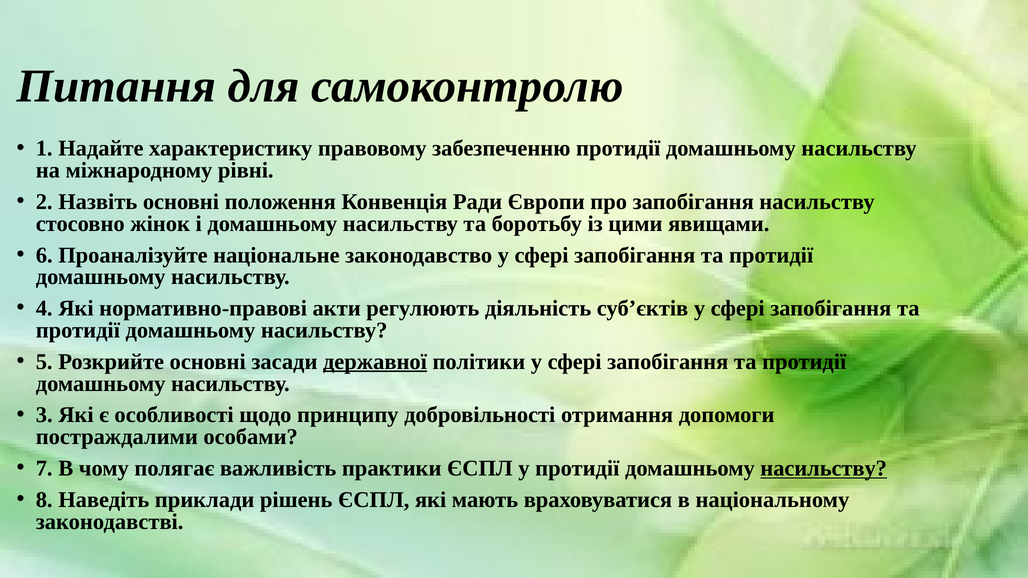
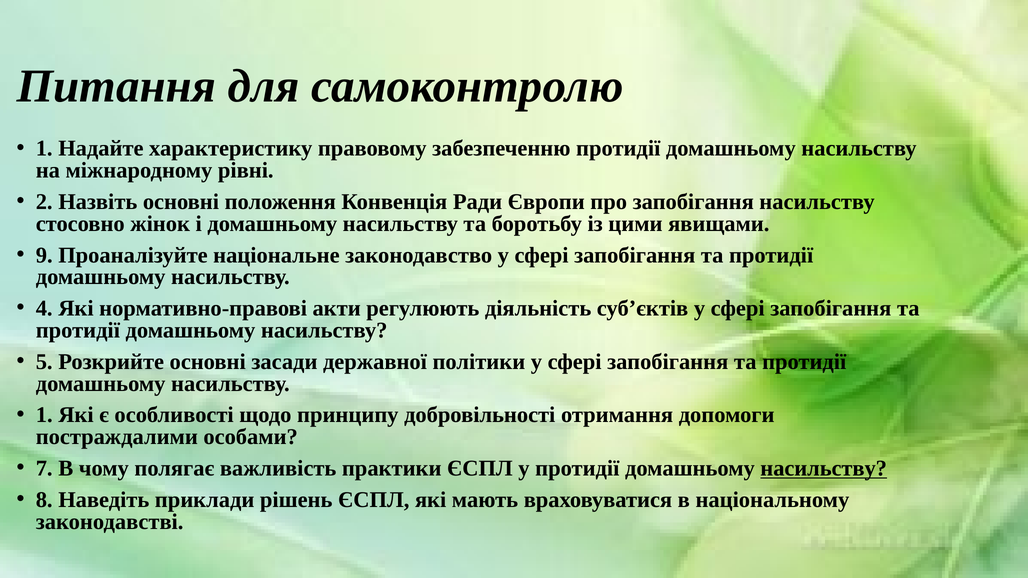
6: 6 -> 9 (44, 255)
державної underline: present -> none (375, 362)
3: 3 -> 1 (44, 415)
